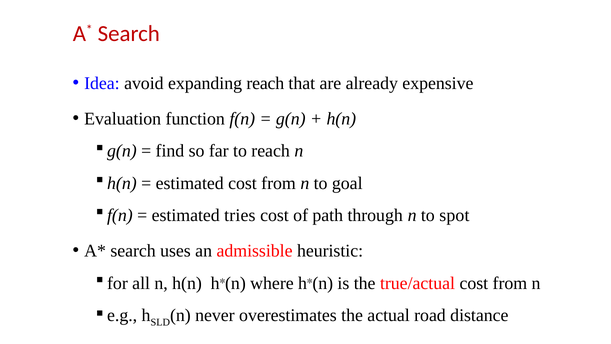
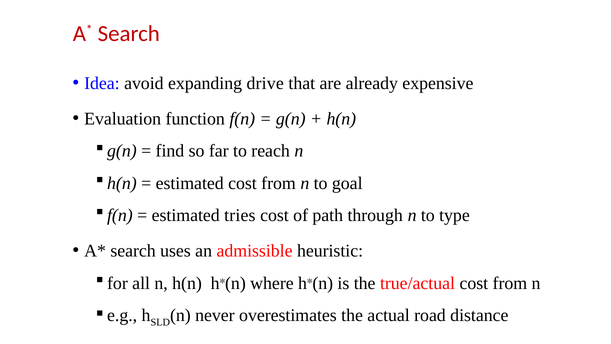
expanding reach: reach -> drive (265, 83)
spot: spot -> type (454, 215)
